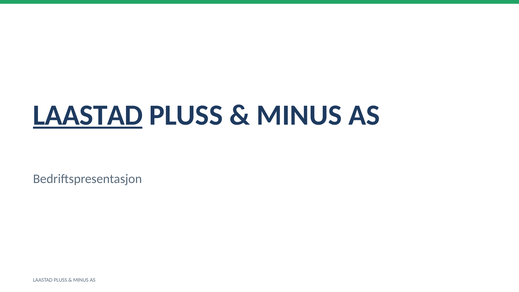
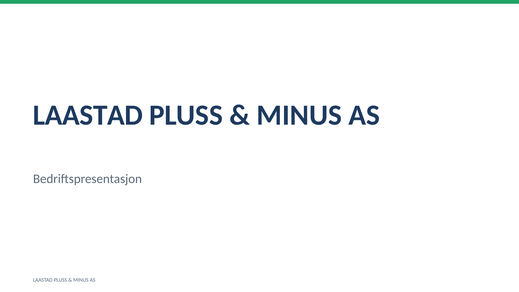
LAASTAD underline: present -> none (88, 115)
